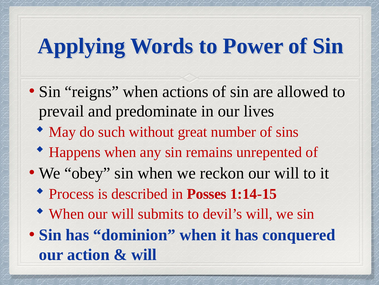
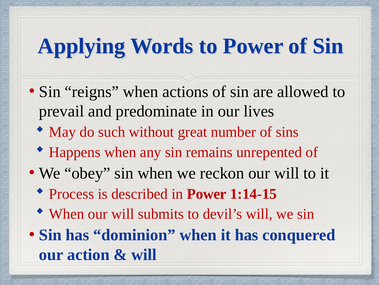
in Posses: Posses -> Power (207, 193)
